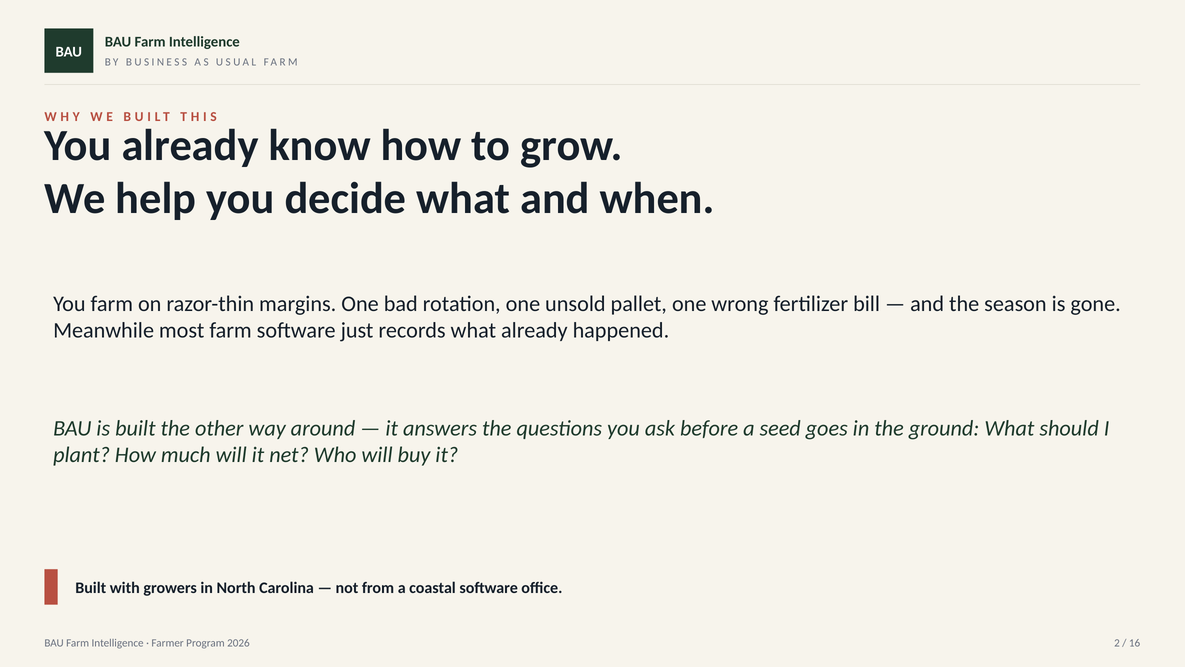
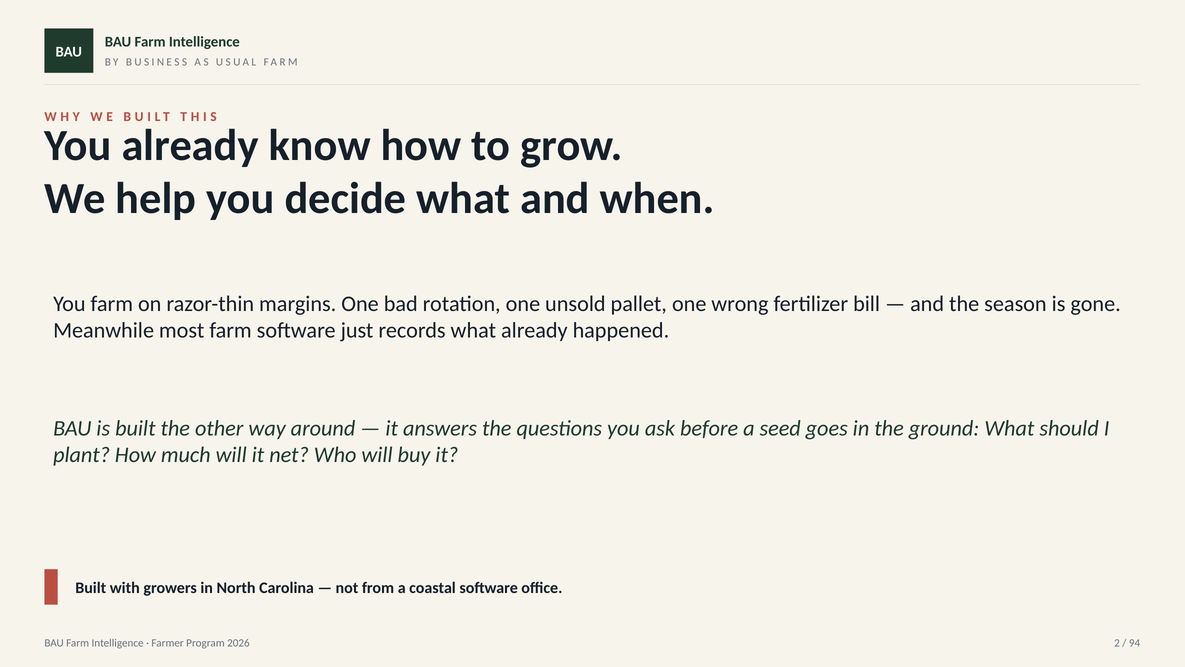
16: 16 -> 94 (1135, 643)
